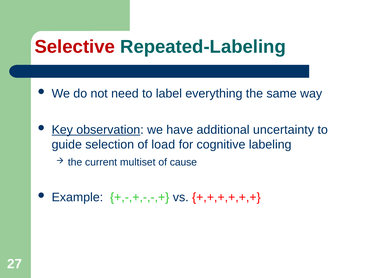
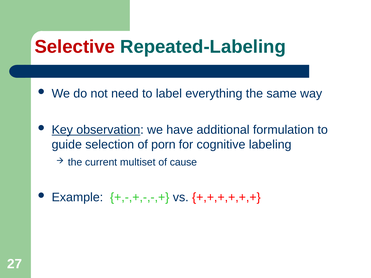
uncertainty: uncertainty -> formulation (284, 130)
load: load -> porn (163, 145)
